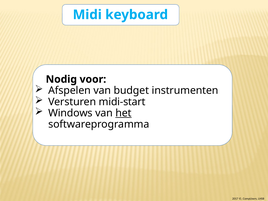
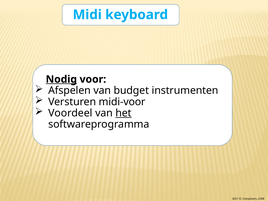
Nodig underline: none -> present (61, 79)
midi-start: midi-start -> midi-voor (122, 102)
Windows: Windows -> Voordeel (70, 113)
